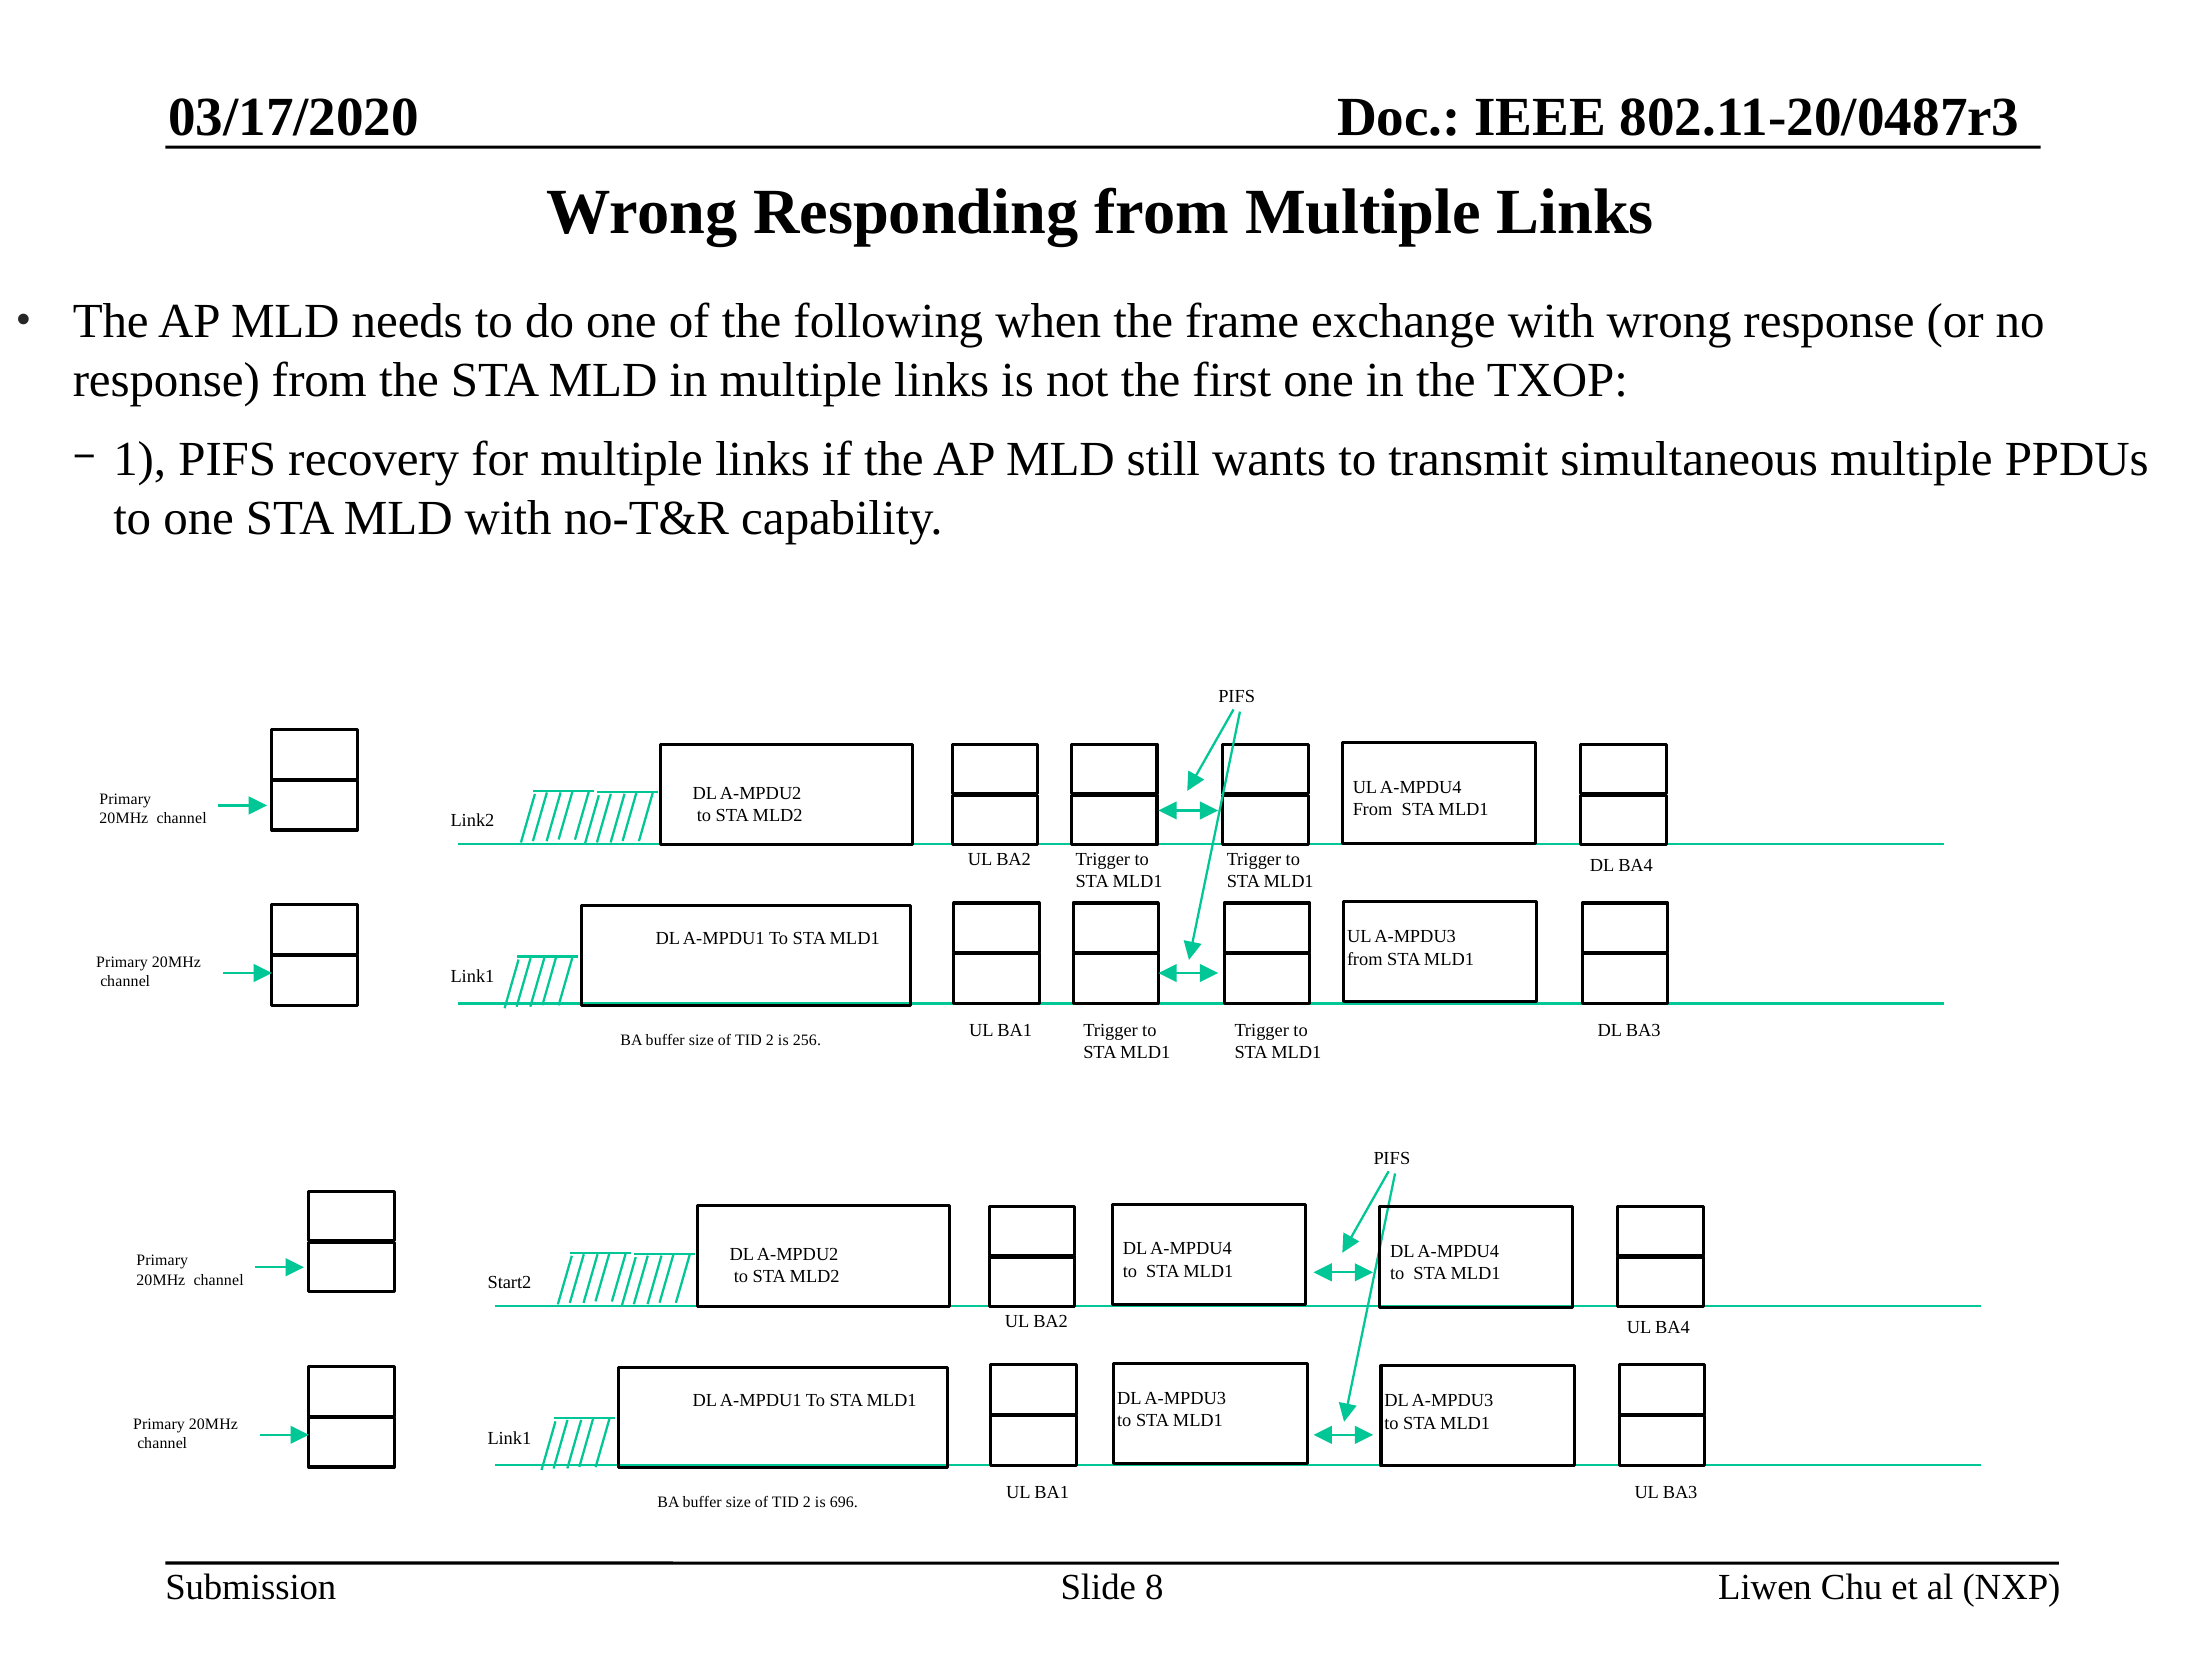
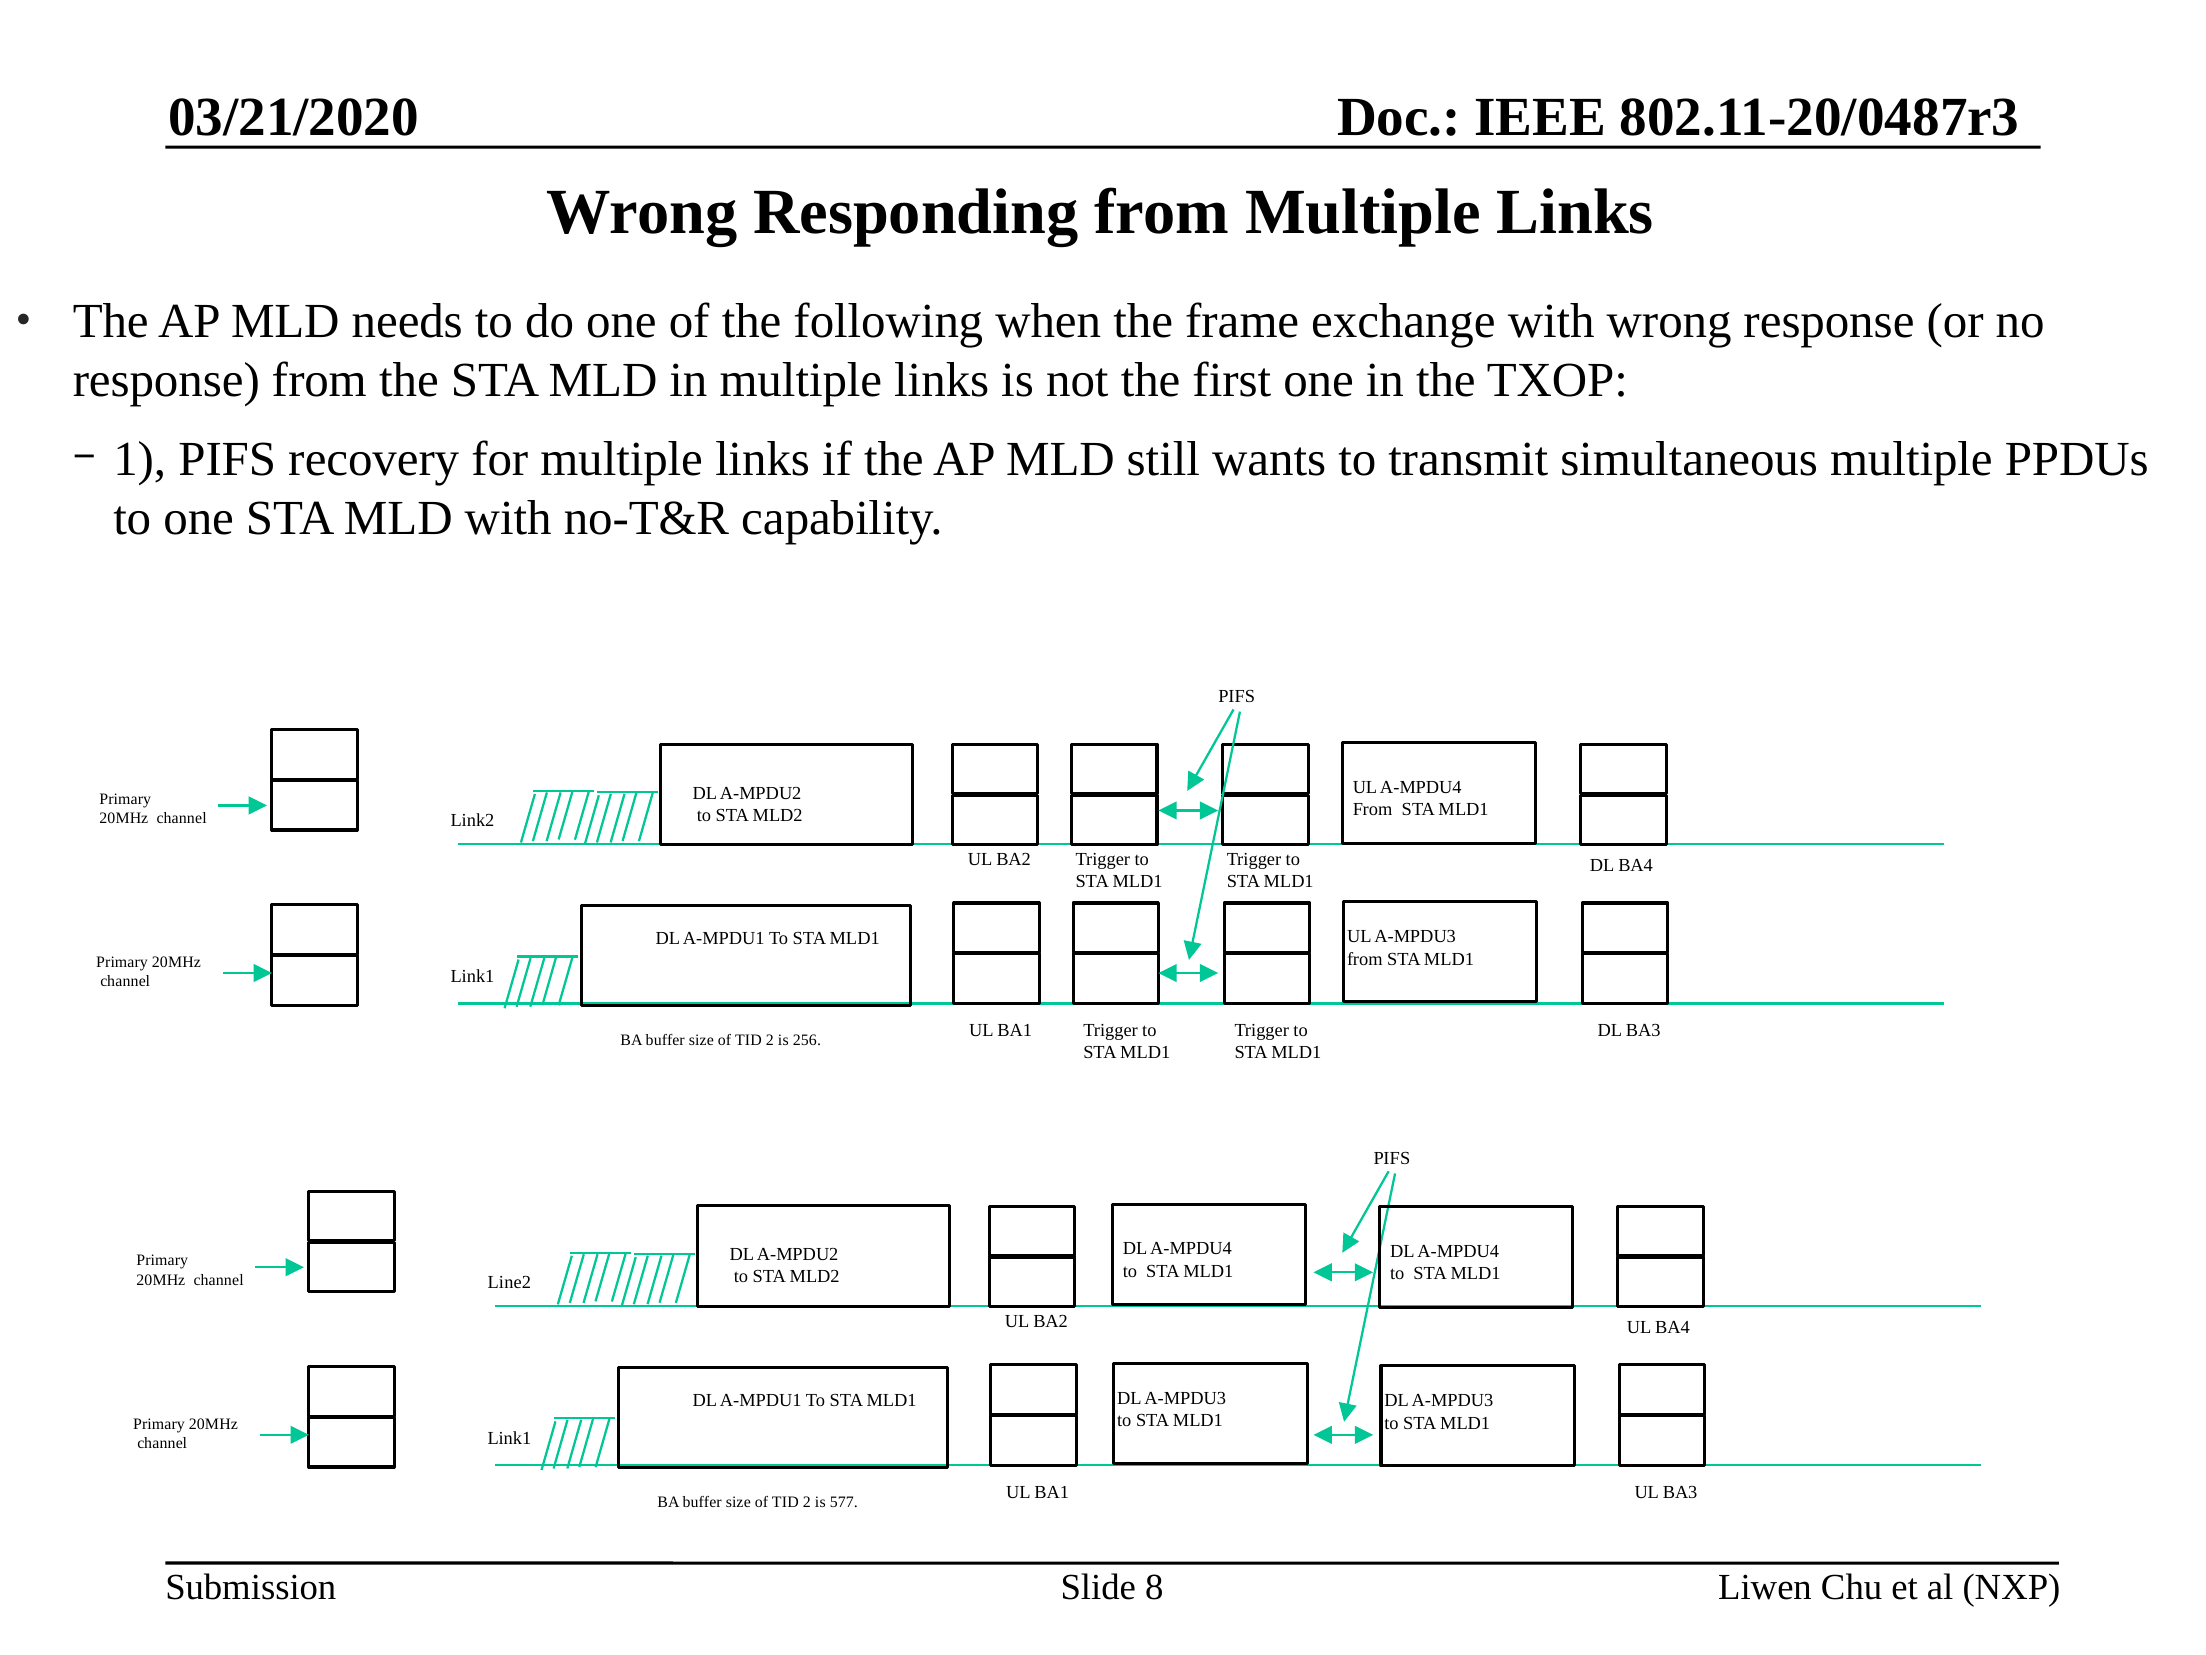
03/17/2020: 03/17/2020 -> 03/21/2020 (294, 118)
Start2: Start2 -> Line2 (509, 1282)
696: 696 -> 577 (844, 1502)
